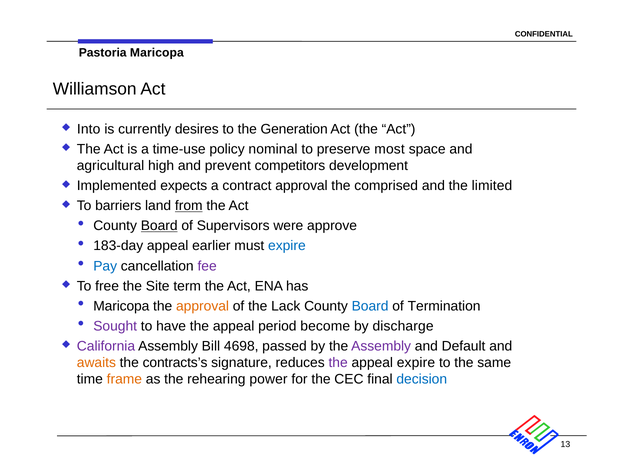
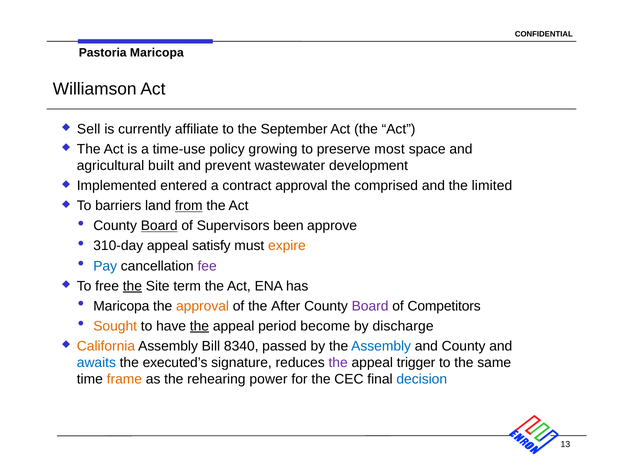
Into: Into -> Sell (89, 129)
desires: desires -> affiliate (197, 129)
Generation: Generation -> September (294, 129)
nominal: nominal -> growing (273, 149)
high: high -> built (161, 166)
competitors: competitors -> wastewater (290, 166)
expects: expects -> entered (184, 186)
were: were -> been (288, 226)
183-day: 183-day -> 310-day (118, 246)
earlier: earlier -> satisfy (211, 246)
expire colour: blue -> orange (287, 246)
the underline: none -> present (132, 286)
Lack: Lack -> After (286, 306)
Board colour: blue -> purple (370, 306)
Termination: Termination -> Competitors (444, 306)
Sought colour: purple -> orange (115, 326)
the underline: none -> present (199, 326)
California colour: purple -> orange (106, 346)
4698: 4698 -> 8340 (241, 346)
Assembly colour: purple -> blue (381, 346)
and Default: Default -> County (464, 346)
awaits colour: orange -> blue (96, 363)
contracts’s: contracts’s -> executed’s (175, 363)
appeal expire: expire -> trigger (416, 363)
